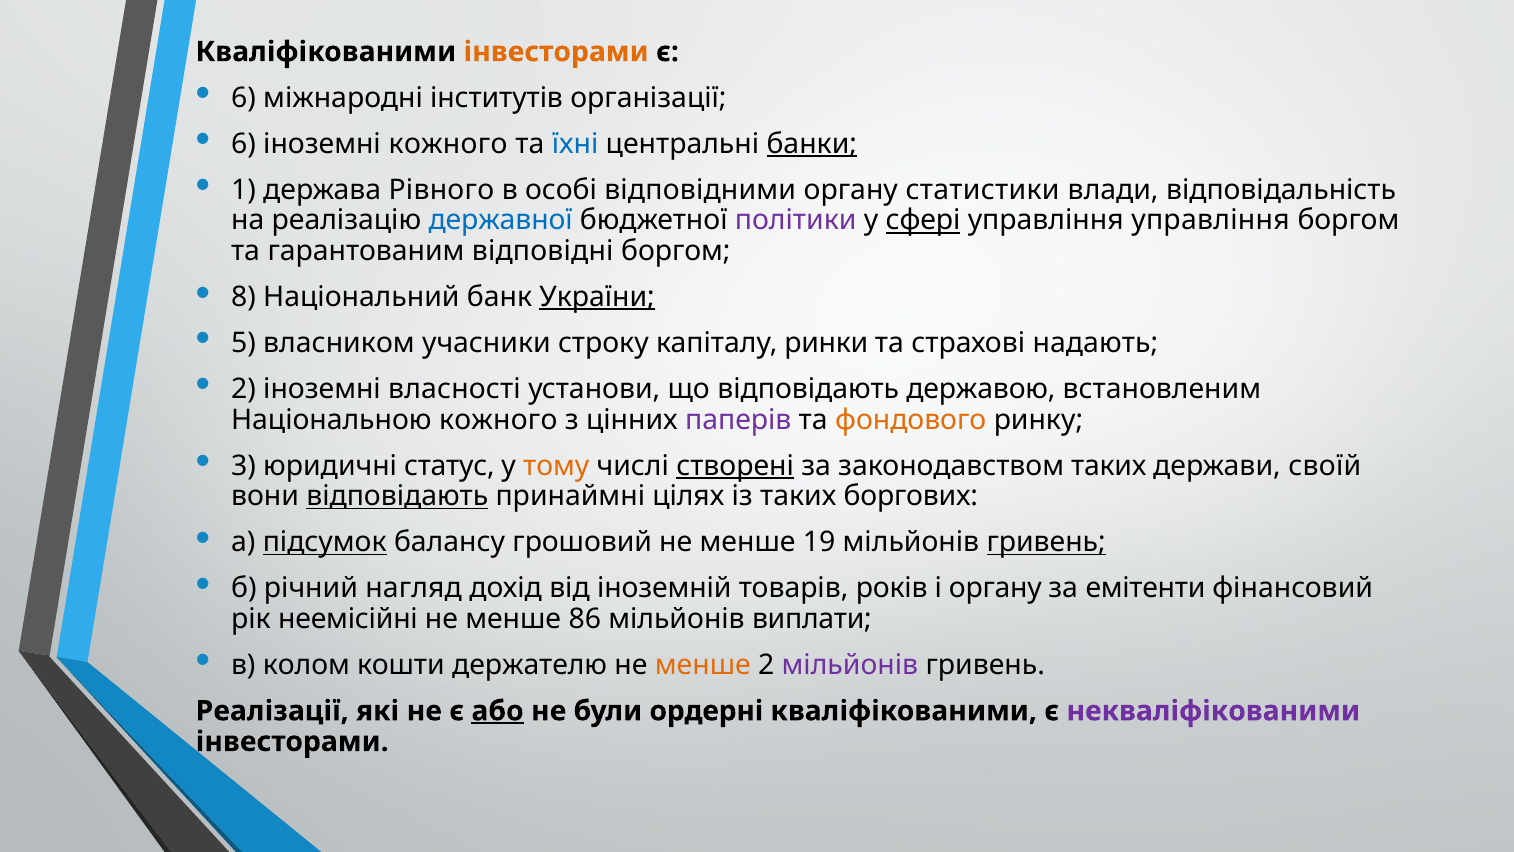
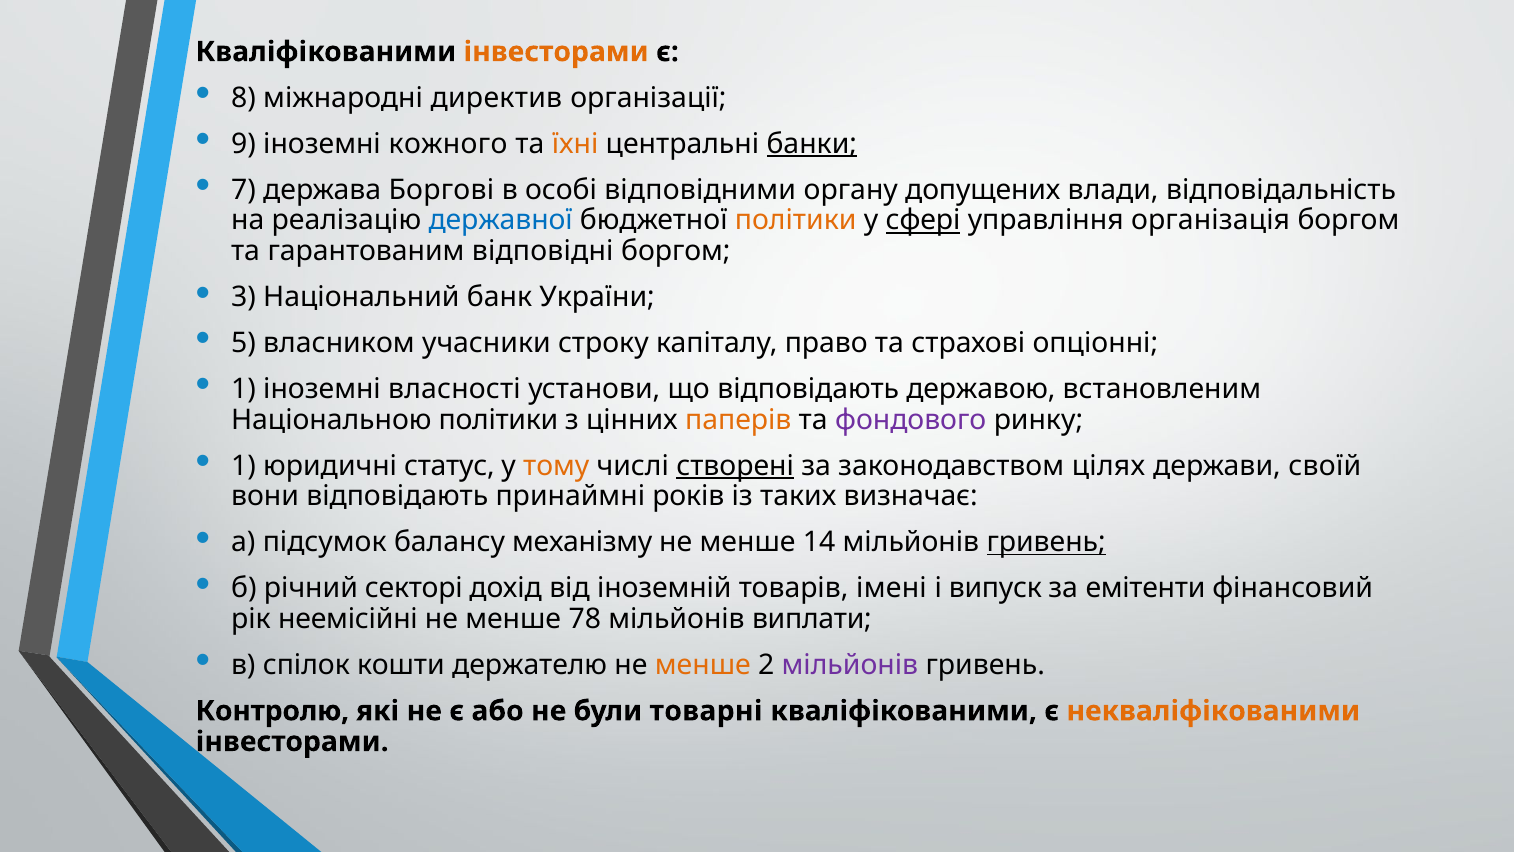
6: 6 -> 8 (244, 98)
інститутів: інститутів -> директив (496, 98)
6: 6 -> 9 (244, 144)
їхні colour: blue -> orange (575, 144)
1: 1 -> 7 (244, 190)
Рівного: Рівного -> Боргові (441, 190)
статистики: статистики -> допущених (983, 190)
політики colour: purple -> orange (796, 220)
управління управління: управління -> організація (1211, 220)
8: 8 -> 3 (244, 297)
України underline: present -> none (597, 297)
ринки: ринки -> право (826, 343)
надають: надають -> опціонні (1095, 343)
2: 2 -> 1 (244, 389)
Національною кожного: кожного -> політики (498, 420)
паперів colour: purple -> orange (738, 420)
фондового colour: orange -> purple (911, 420)
3: 3 -> 1 (244, 466)
законодавством таких: таких -> цілях (1108, 466)
відповідають underline: present -> none (397, 496)
цілях: цілях -> років (688, 496)
боргових: боргових -> визначає (911, 496)
підсумок underline: present -> none (325, 542)
грошовий: грошовий -> механізму (582, 542)
19: 19 -> 14 (819, 542)
нагляд: нагляд -> секторі (414, 588)
років: років -> імені (891, 588)
і органу: органу -> випуск (995, 588)
86: 86 -> 78 (585, 619)
колом: колом -> спілок (306, 665)
Реалізації: Реалізації -> Контролю (272, 711)
або underline: present -> none (498, 711)
ордерні: ордерні -> товарні (706, 711)
некваліфікованими colour: purple -> orange (1213, 711)
